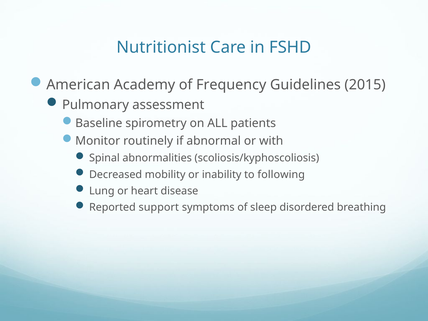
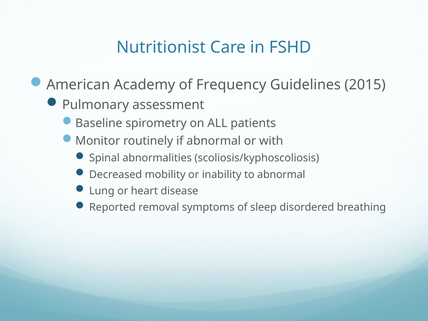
to following: following -> abnormal (281, 174)
support: support -> removal (159, 207)
